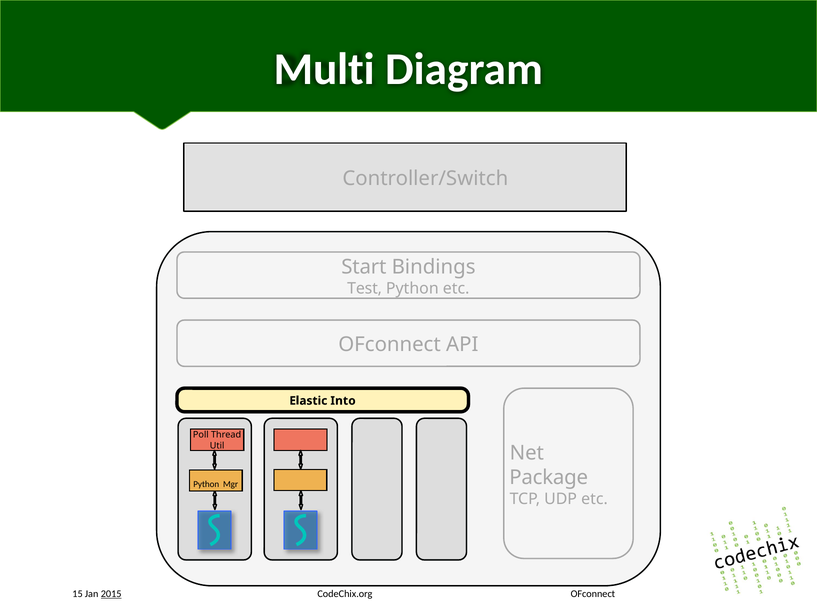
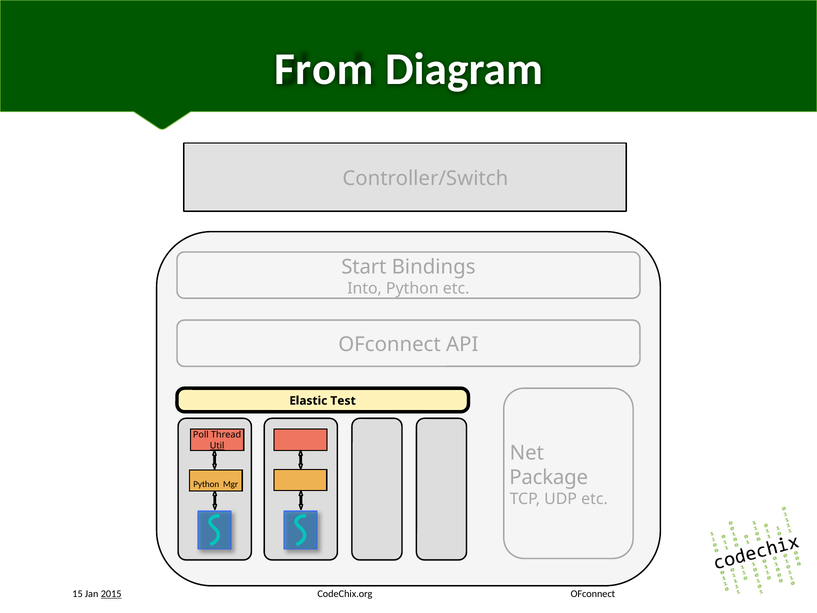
Multi: Multi -> From (324, 69)
Test: Test -> Into (365, 288)
Into: Into -> Test (343, 401)
Util underline: none -> present (217, 446)
